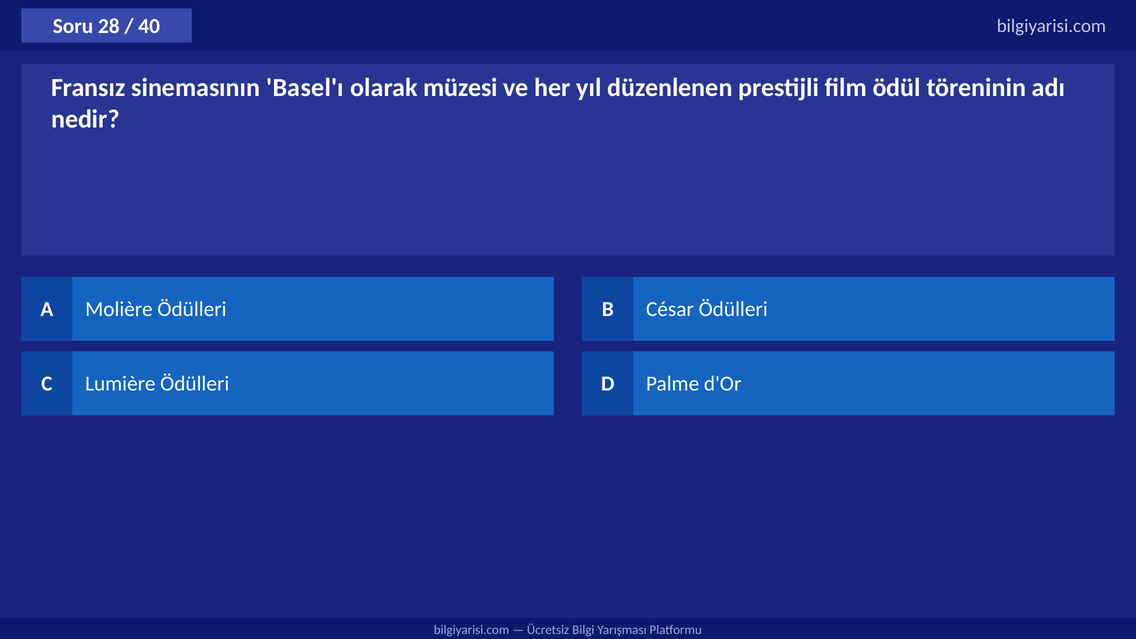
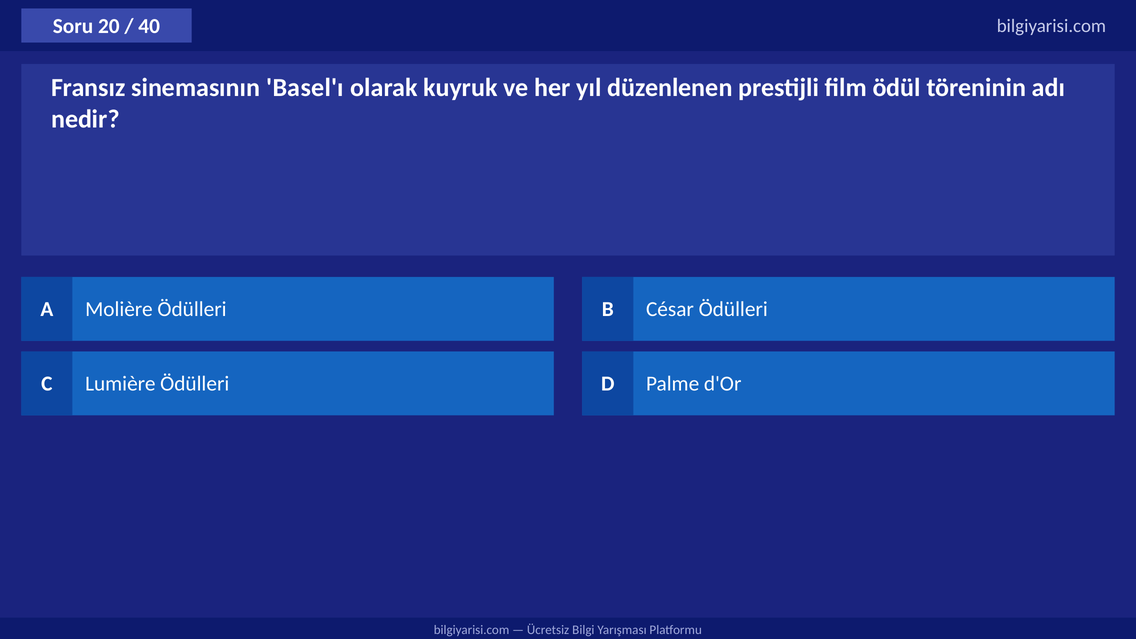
28: 28 -> 20 (109, 26)
müzesi: müzesi -> kuyruk (460, 87)
